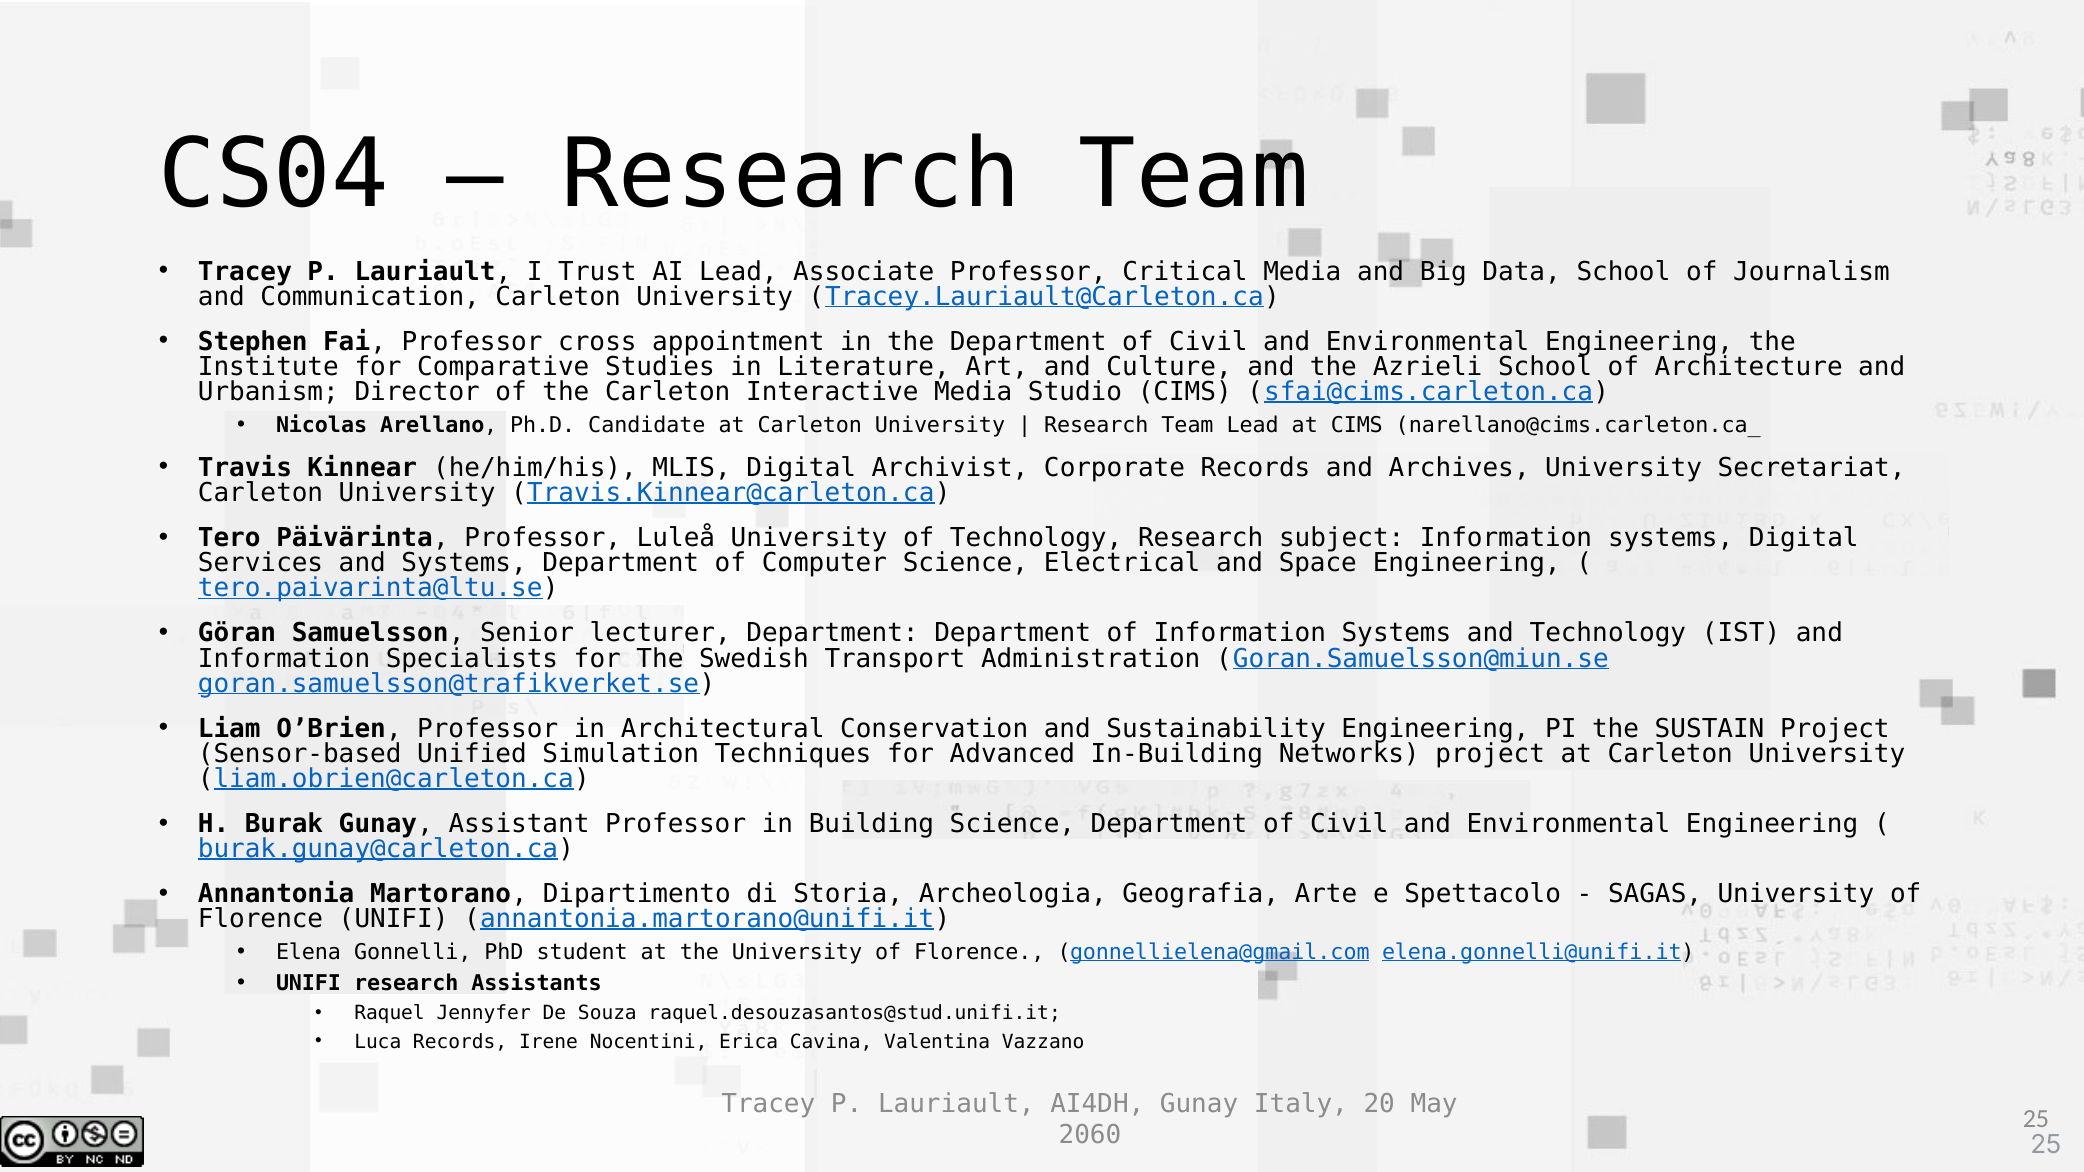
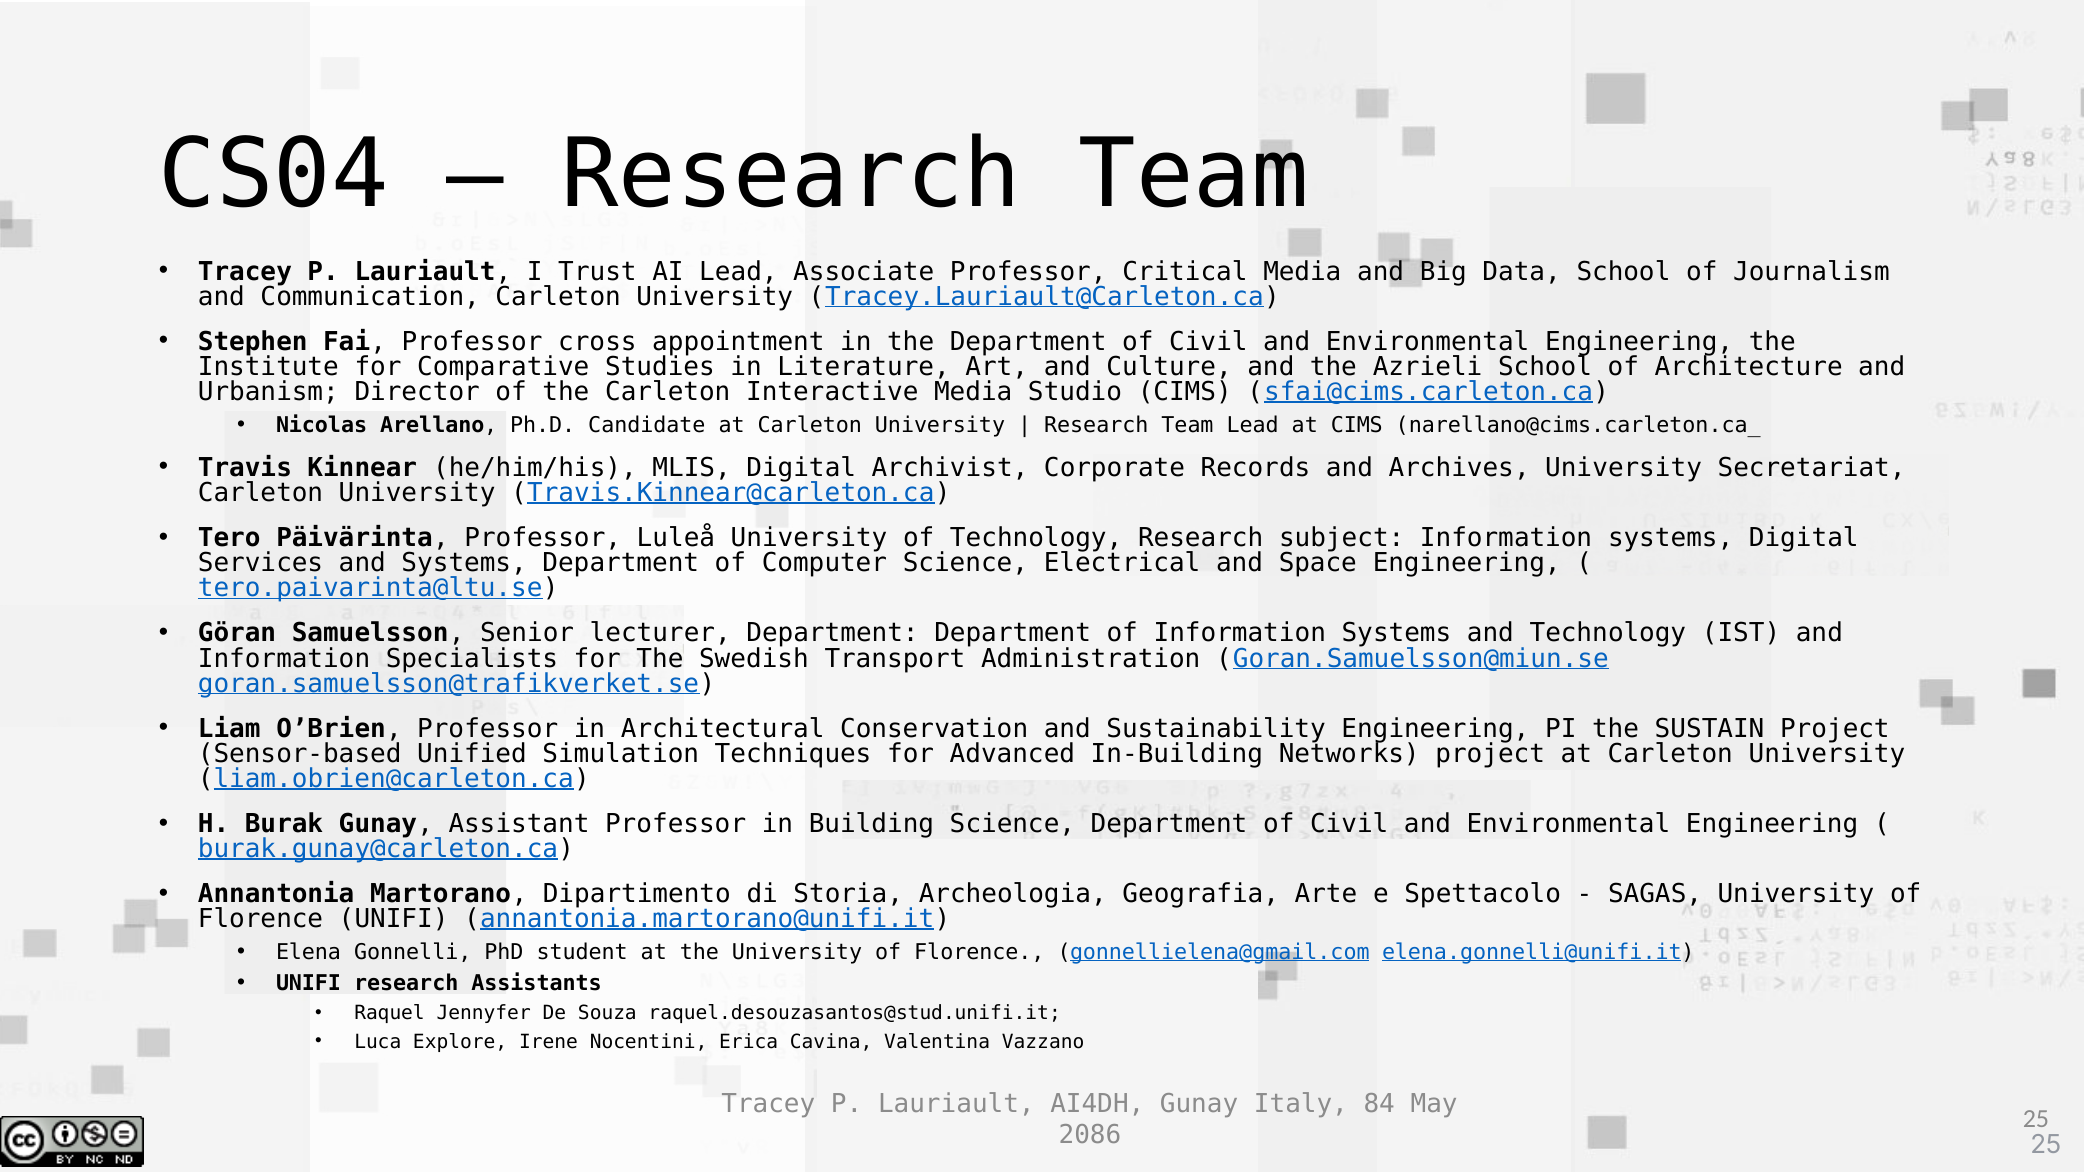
Luca Records: Records -> Explore (460, 1042)
20: 20 -> 84 (1379, 1104)
2060: 2060 -> 2086 (1090, 1135)
